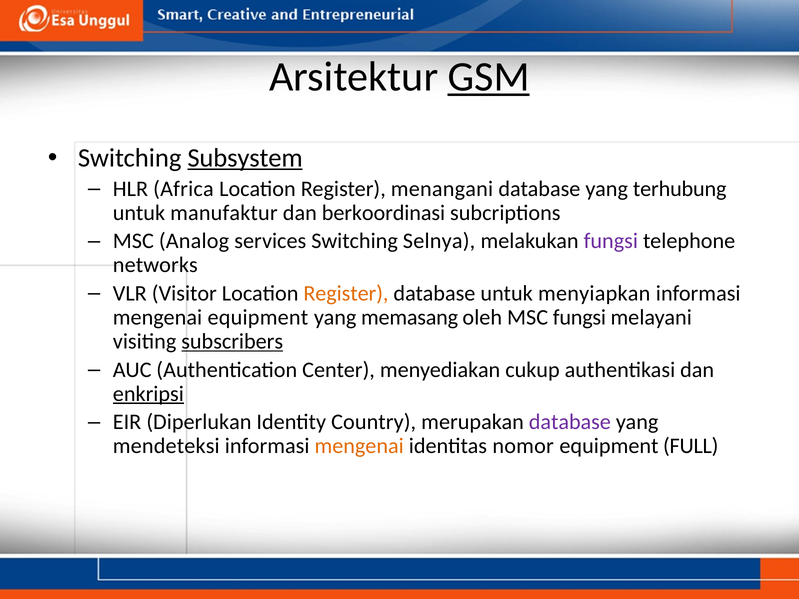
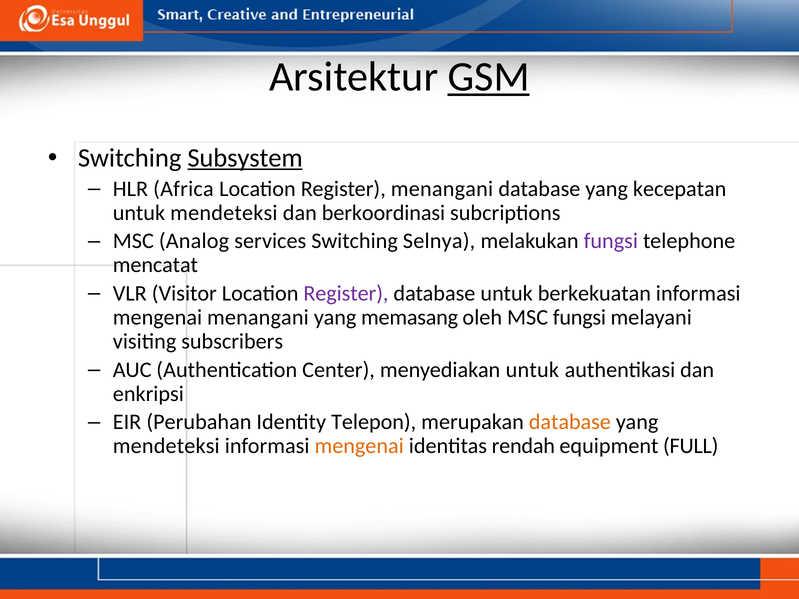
terhubung: terhubung -> kecepatan (680, 189)
untuk manufaktur: manufaktur -> mendeteksi (224, 213)
networks: networks -> mencatat (155, 265)
Register colour: orange -> purple (346, 294)
menyiapkan: menyiapkan -> berkekuatan (594, 294)
mengenai equipment: equipment -> menangani (258, 318)
subscribers underline: present -> none (232, 342)
menyediakan cukup: cukup -> untuk (532, 370)
enkripsi underline: present -> none (148, 394)
Diperlukan: Diperlukan -> Perubahan (199, 422)
Country: Country -> Telepon (374, 422)
database colour: purple -> orange (570, 422)
nomor: nomor -> rendah (523, 446)
